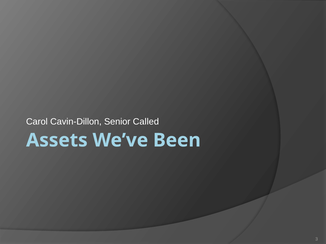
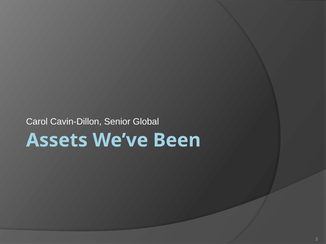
Called: Called -> Global (146, 122)
